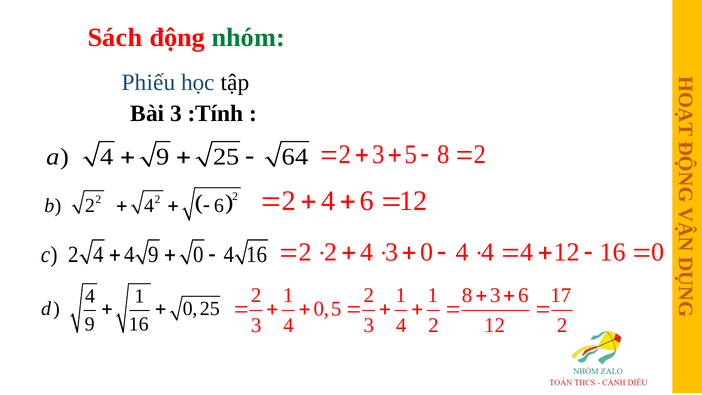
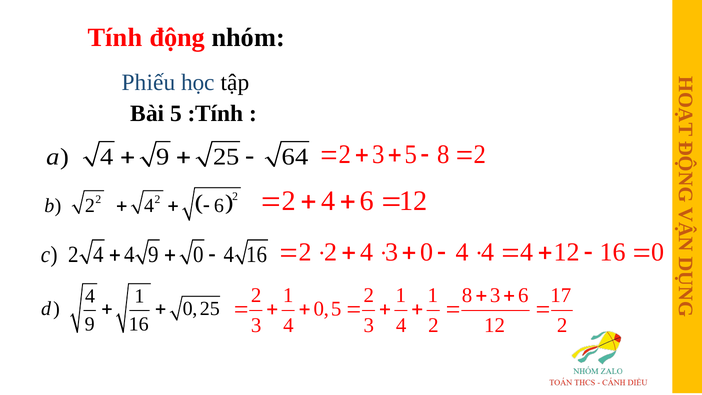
Sách: Sách -> Tính (115, 38)
nhóm colour: green -> black (248, 38)
Bài 3: 3 -> 5 (176, 113)
